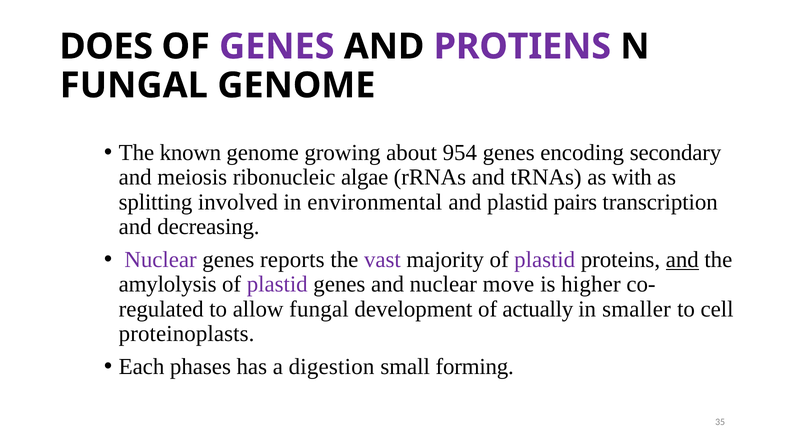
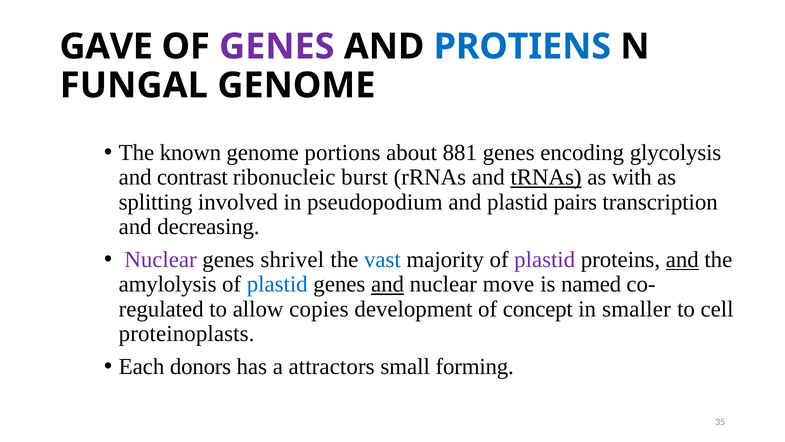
DOES: DOES -> GAVE (106, 47)
PROTIENS colour: purple -> blue (522, 47)
growing: growing -> portions (342, 153)
954: 954 -> 881 (460, 153)
secondary: secondary -> glycolysis (676, 153)
meiosis: meiosis -> contrast (192, 177)
algae: algae -> burst (364, 177)
tRNAs underline: none -> present (546, 177)
environmental: environmental -> pseudopodium (375, 202)
reports: reports -> shrivel (292, 259)
vast colour: purple -> blue (382, 259)
plastid colour: purple -> blue (277, 284)
and underline: none -> present (388, 284)
higher: higher -> named (591, 284)
allow fungal: fungal -> copies (319, 309)
actually: actually -> concept (538, 309)
phases: phases -> donors (201, 366)
digestion: digestion -> attractors (332, 366)
